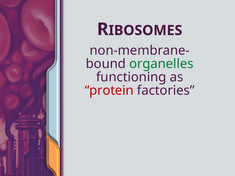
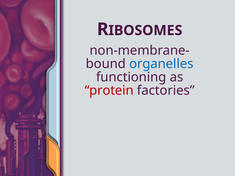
organelles colour: green -> blue (161, 64)
